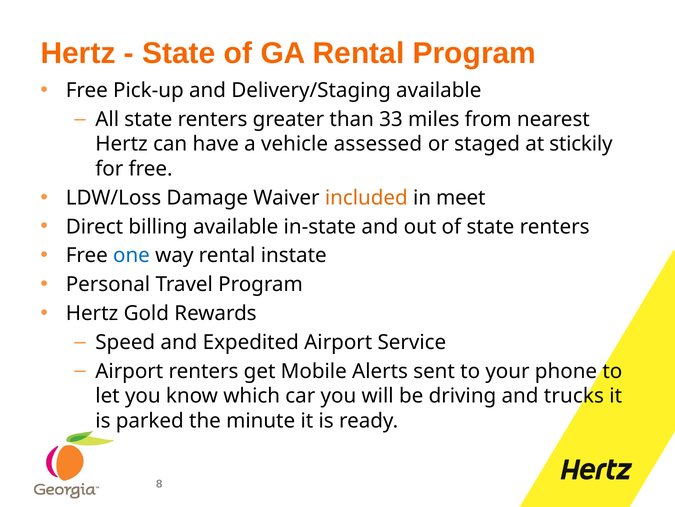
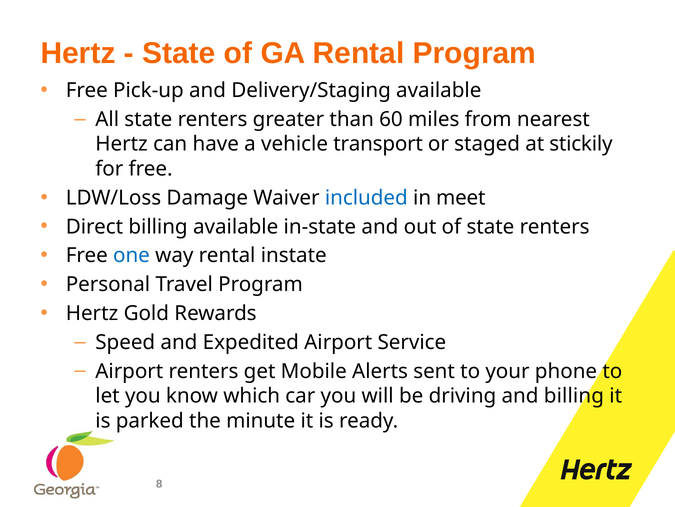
33: 33 -> 60 (391, 119)
assessed: assessed -> transport (378, 144)
included colour: orange -> blue (366, 198)
and trucks: trucks -> billing (574, 395)
